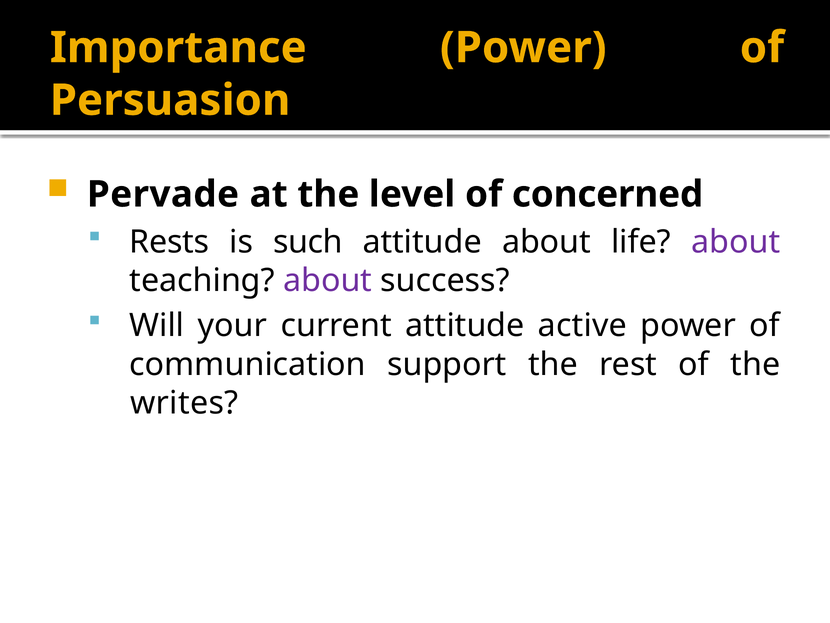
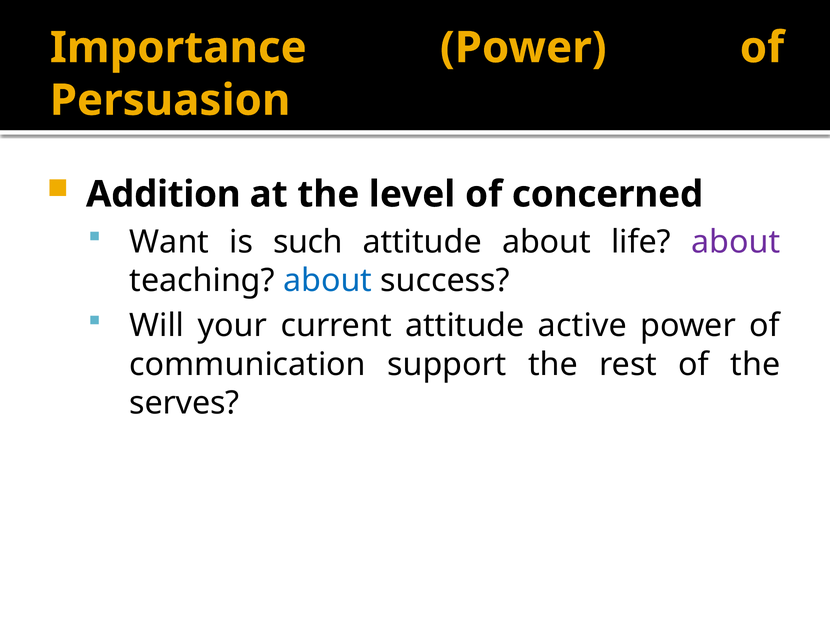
Pervade: Pervade -> Addition (163, 194)
Rests: Rests -> Want (169, 242)
about colour: purple -> blue (328, 280)
writes: writes -> serves (184, 403)
